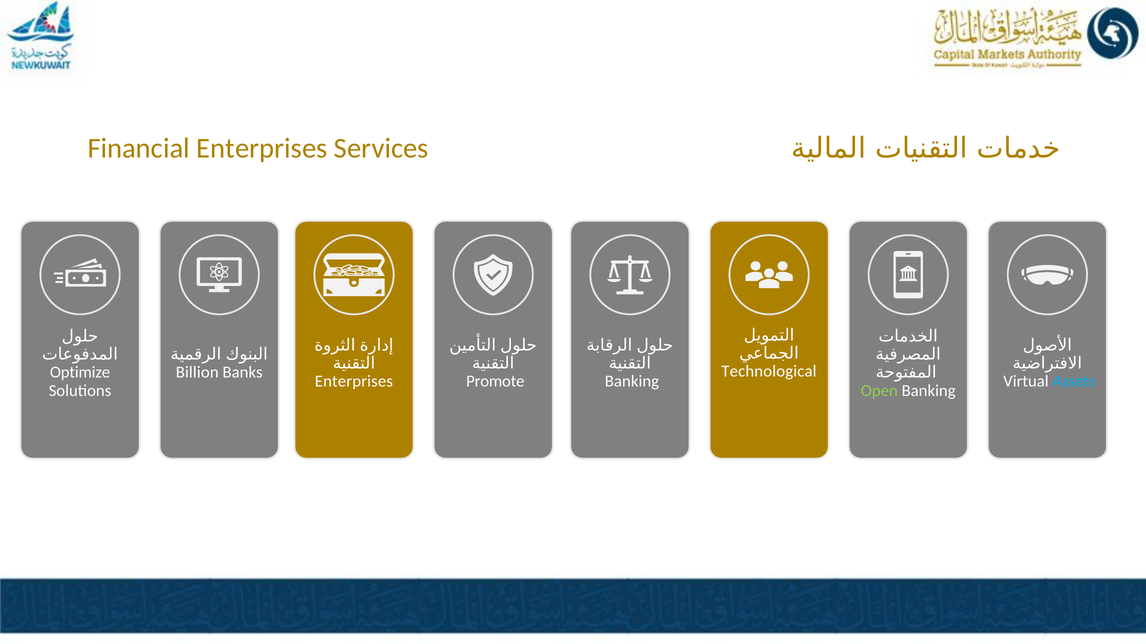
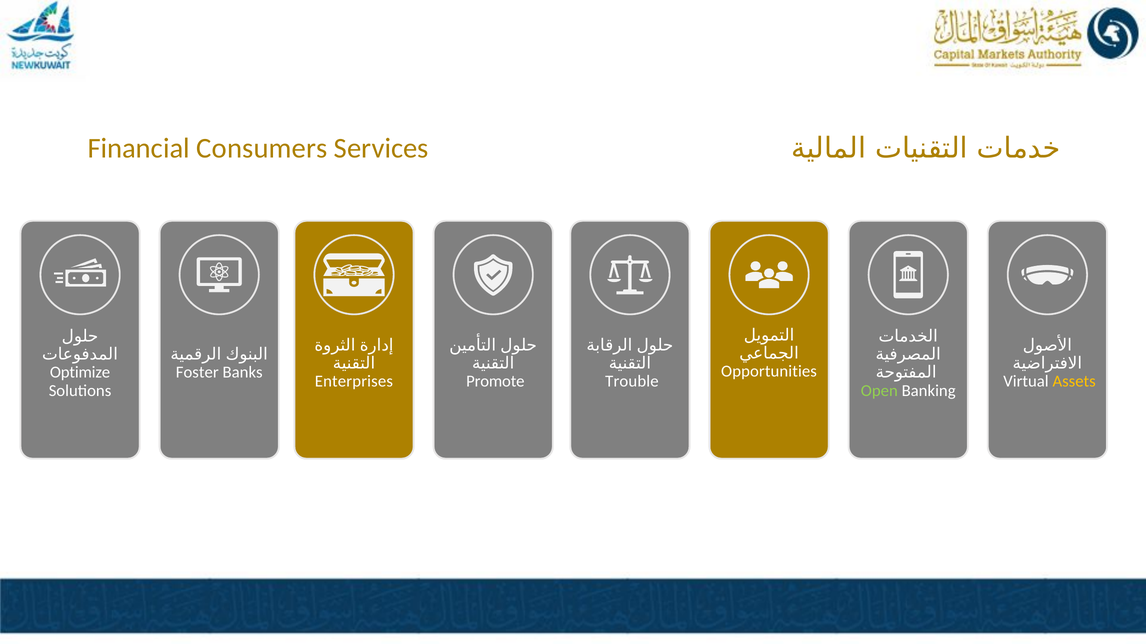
Financial Enterprises: Enterprises -> Consumers (262, 148)
Technological: Technological -> Opportunities (769, 372)
Billion: Billion -> Foster (197, 373)
Banking: Banking -> Trouble (632, 382)
Assets colour: light blue -> yellow (1074, 382)
